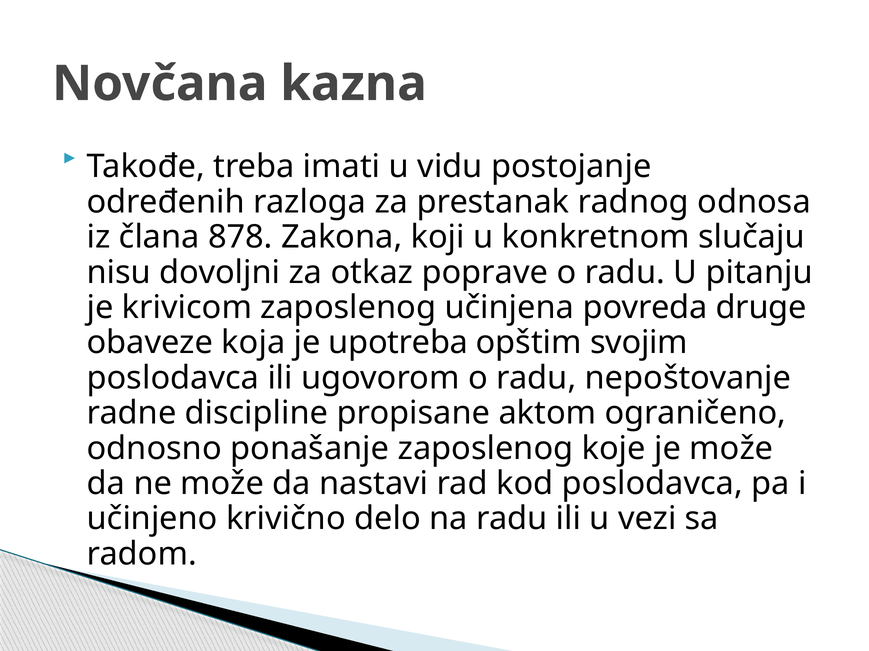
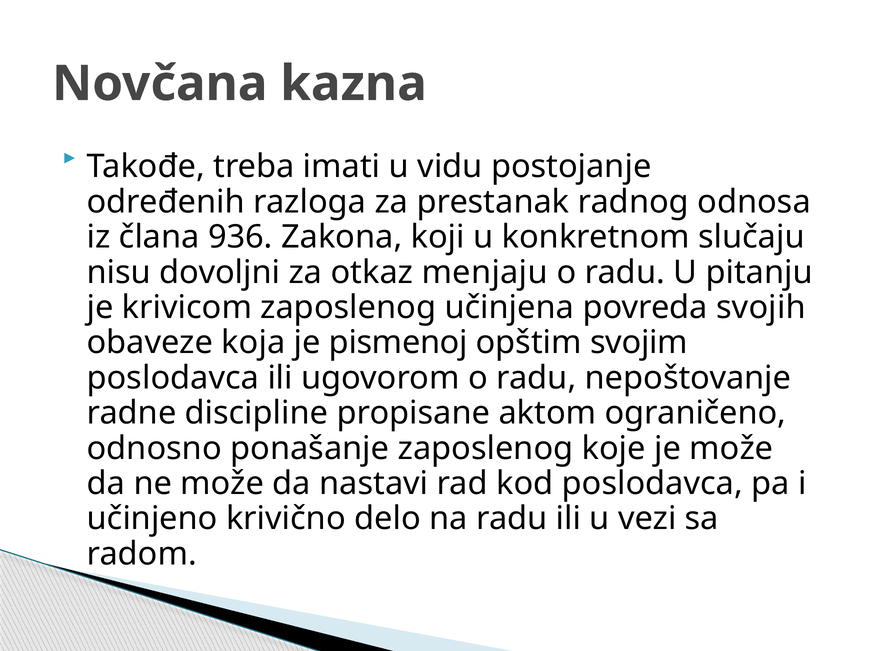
878: 878 -> 936 (240, 237)
poprave: poprave -> menjaju (485, 273)
druge: druge -> svojih (761, 308)
upotreba: upotreba -> pismenoj (398, 343)
